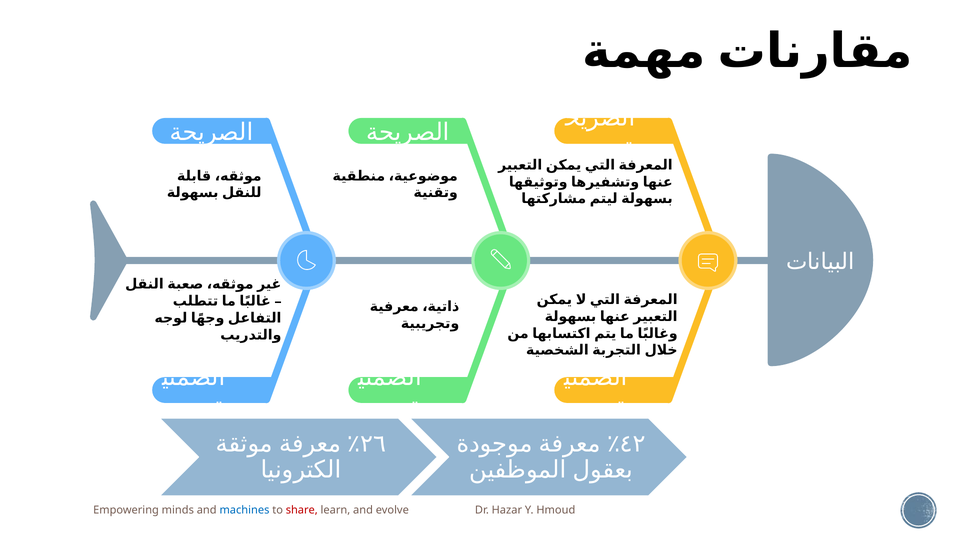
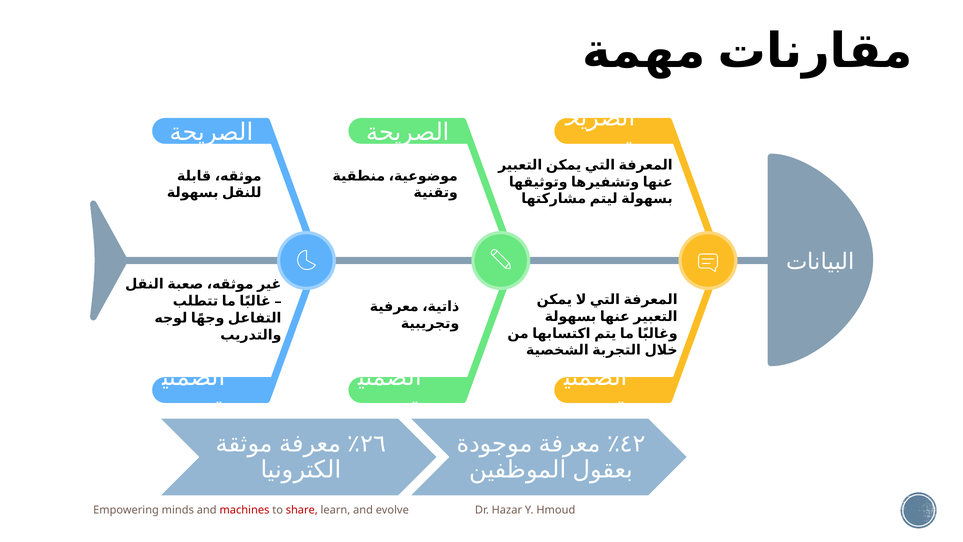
machines colour: blue -> red (244, 510)
